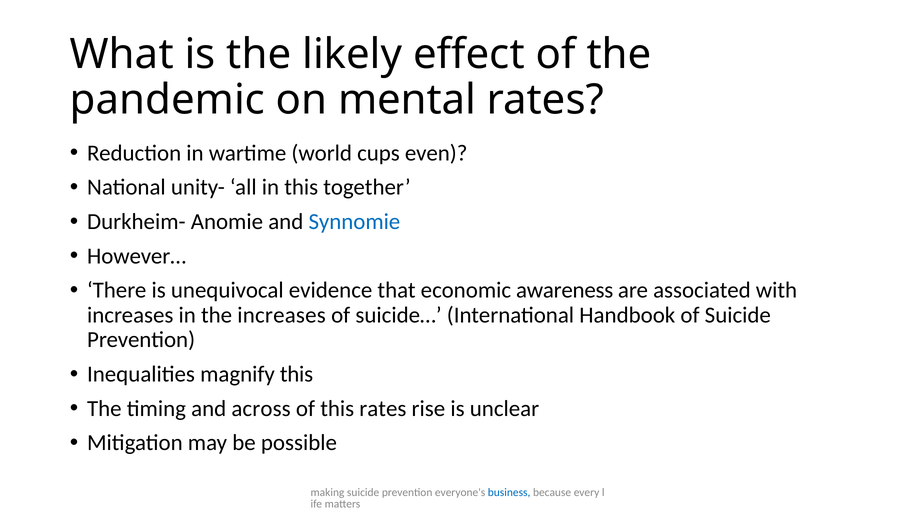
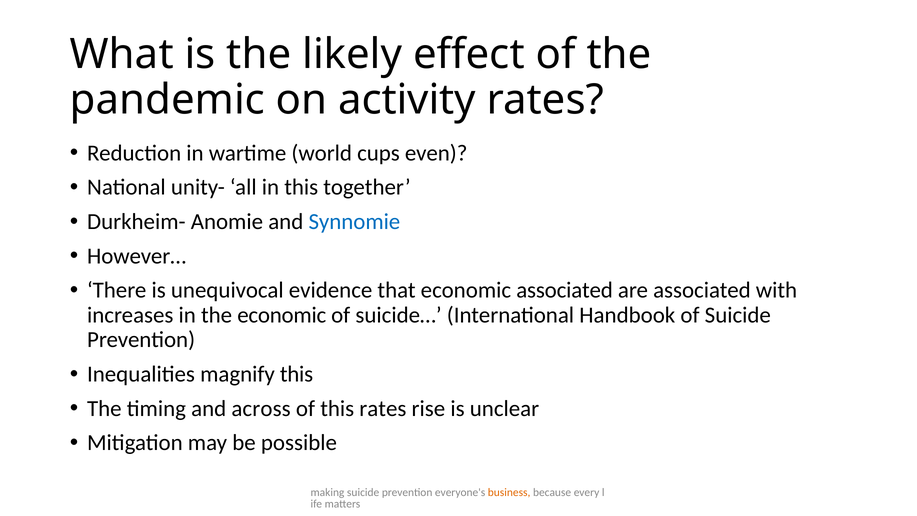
mental: mental -> activity (407, 100)
economic awareness: awareness -> associated (565, 290)
the increases: increases -> economic (282, 315)
business colour: blue -> orange (509, 492)
